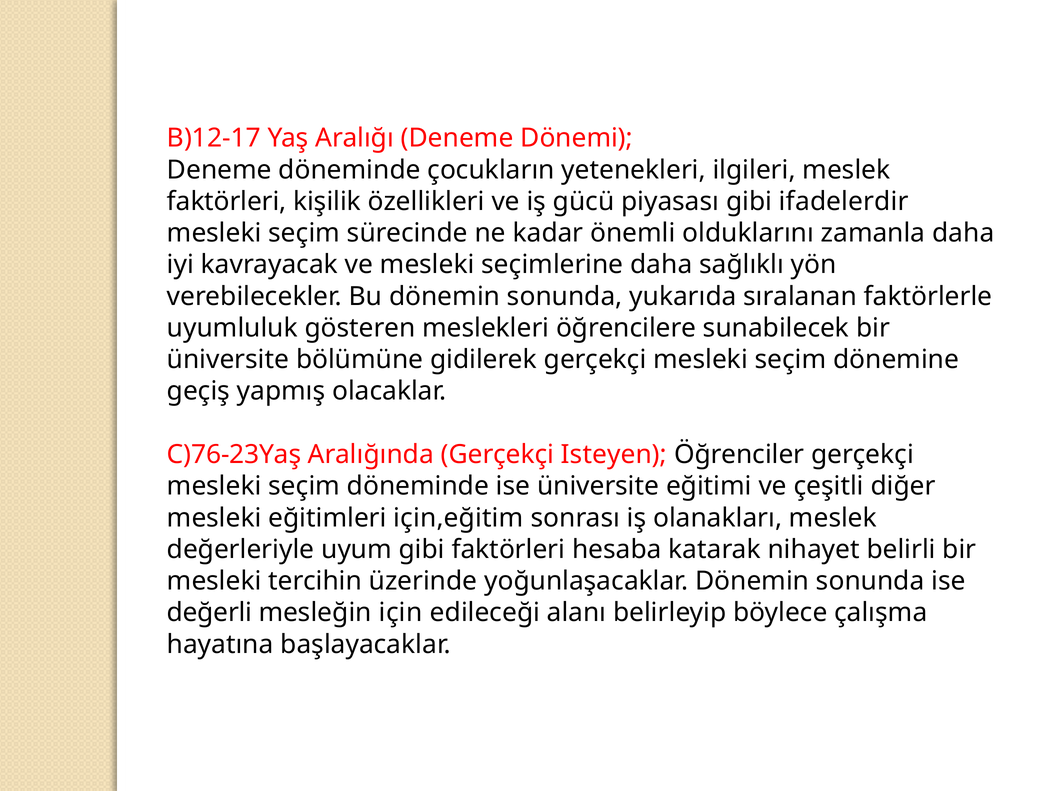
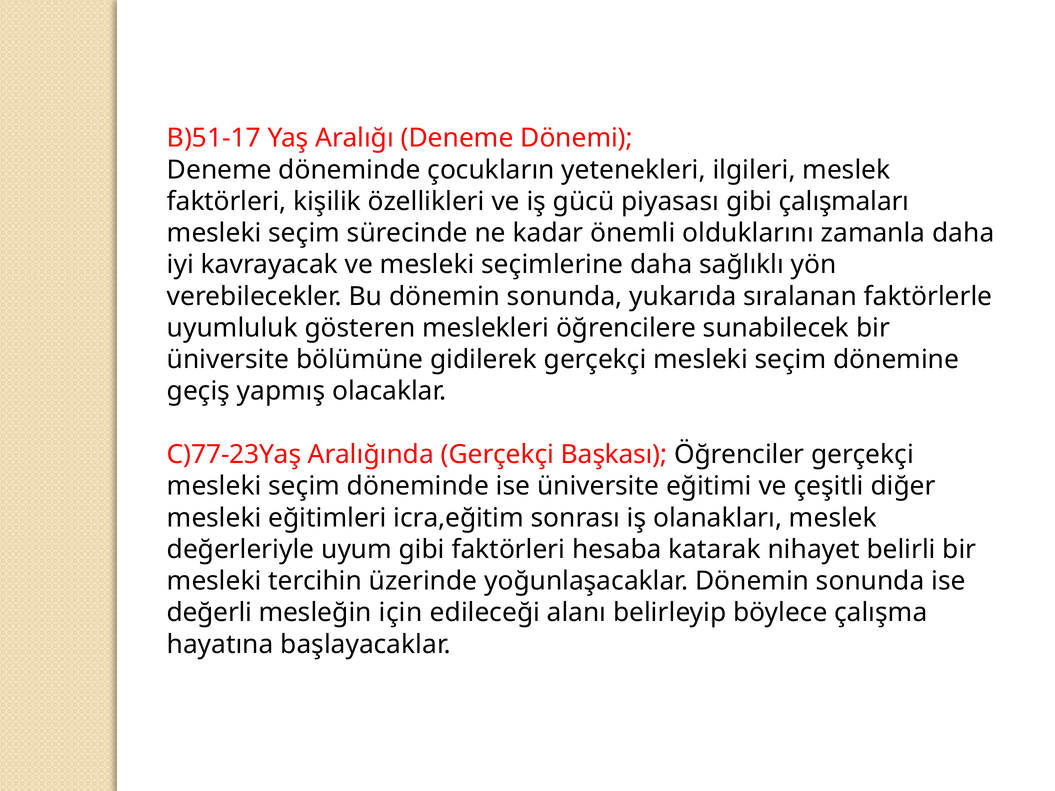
B)12-17: B)12-17 -> B)51-17 (214, 138)
ifadelerdir: ifadelerdir -> çalışmaları (844, 202)
C)76-23Yaş: C)76-23Yaş -> C)77-23Yaş (234, 455)
Isteyen: Isteyen -> Başkası (614, 455)
için,eğitim: için,eğitim -> icra,eğitim (459, 518)
